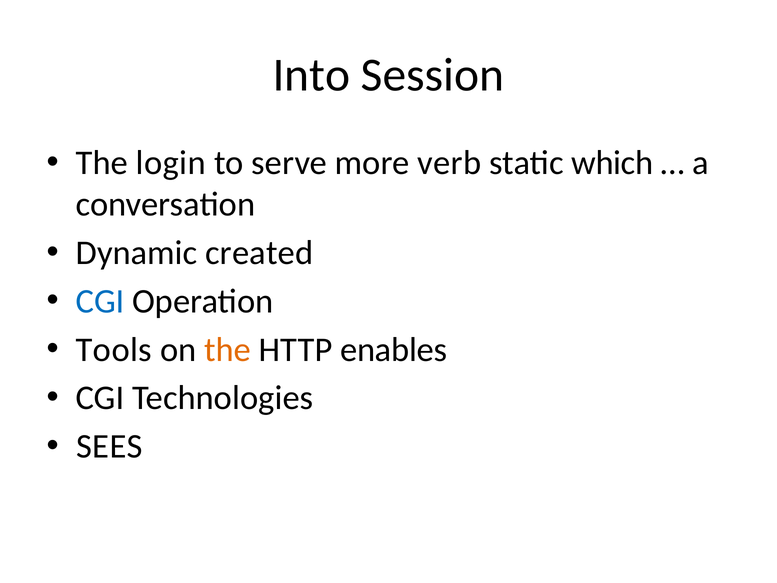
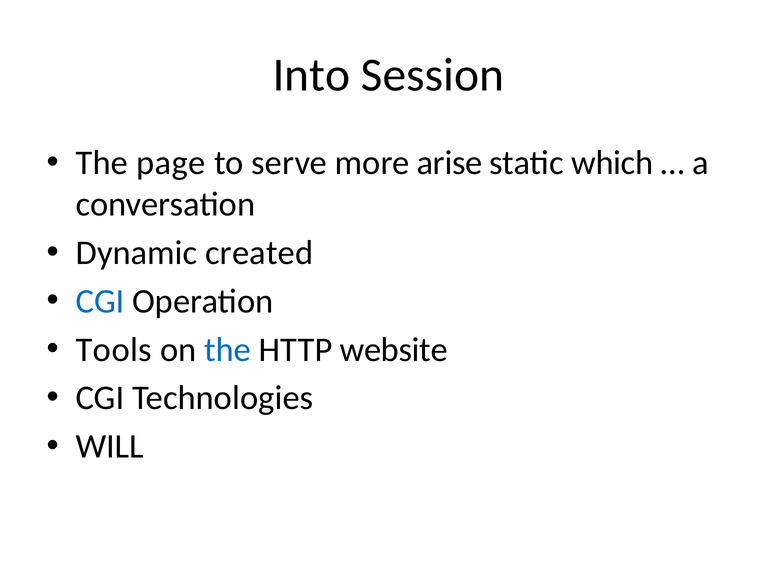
login: login -> page (171, 163)
verb: verb -> arise (450, 163)
the colour: orange -> blue (228, 350)
enables: enables -> website (394, 350)
SEES: SEES -> WILL (110, 446)
